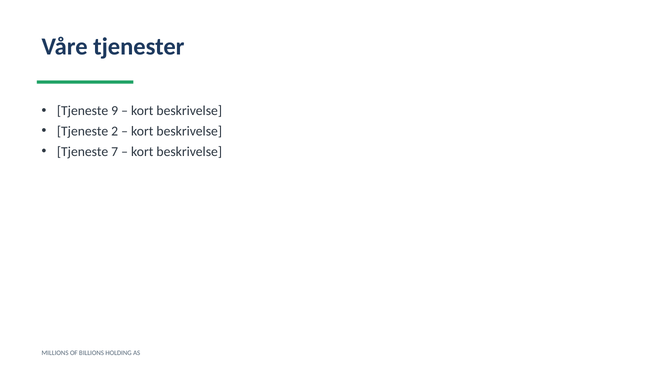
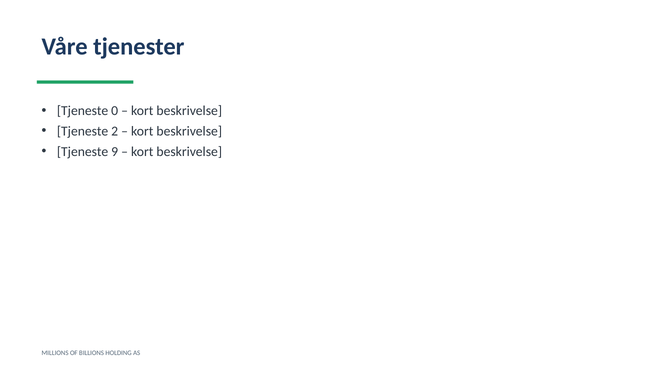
9: 9 -> 0 (115, 111)
7: 7 -> 9 (115, 152)
